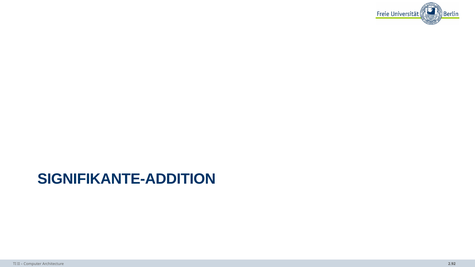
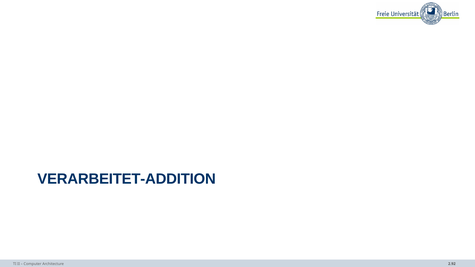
SIGNIFIKANTE-ADDITION: SIGNIFIKANTE-ADDITION -> VERARBEITET-ADDITION (127, 179)
